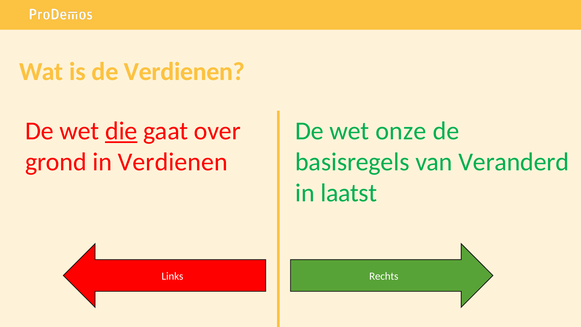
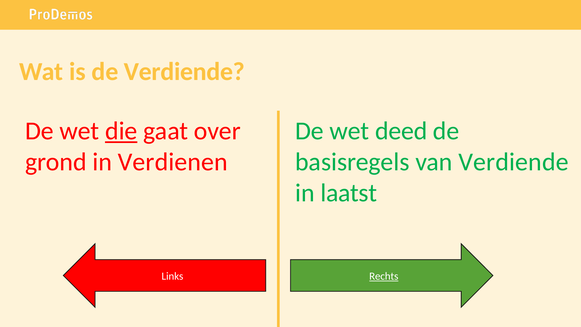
de Verdienen: Verdienen -> Verdiende (184, 72)
onze: onze -> deed (401, 131)
van Veranderd: Veranderd -> Verdiende (514, 162)
Rechts underline: none -> present (384, 276)
